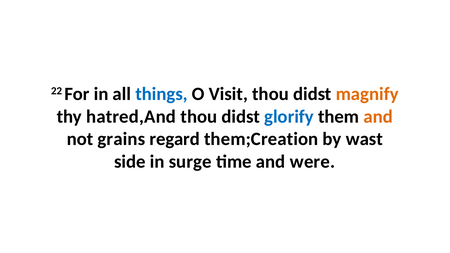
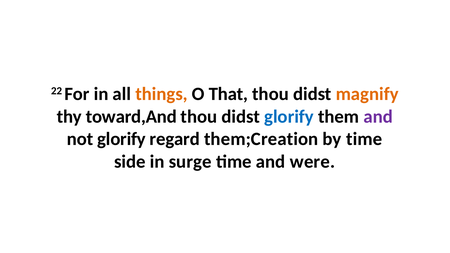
things colour: blue -> orange (162, 94)
Visit: Visit -> That (228, 94)
hatred,And: hatred,And -> toward,And (131, 117)
and colour: orange -> purple (378, 117)
not grains: grains -> glorify (122, 139)
by wast: wast -> time (364, 139)
